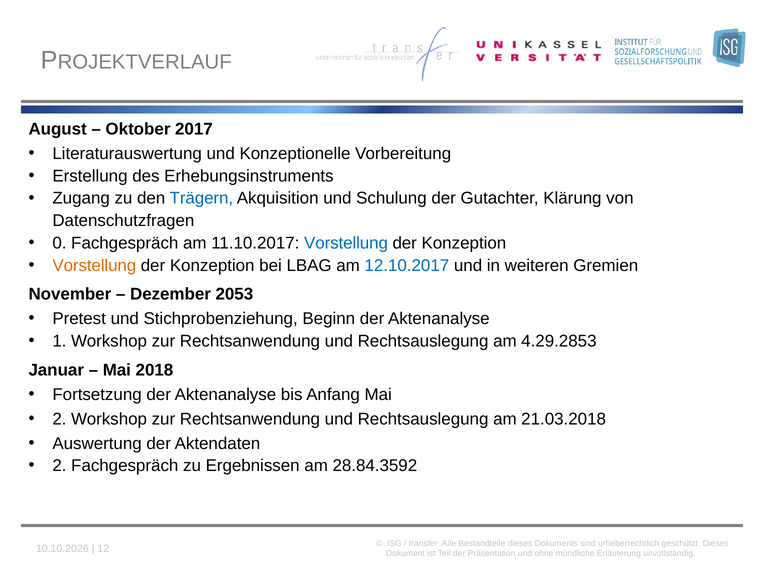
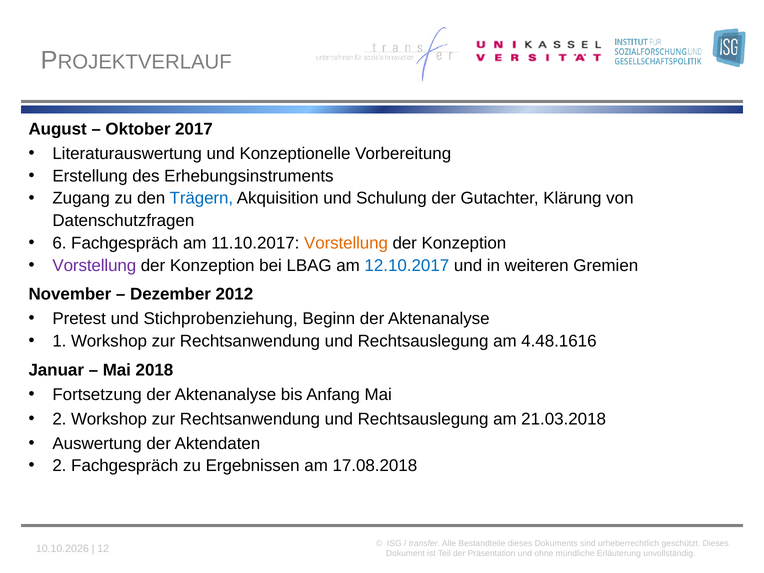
0: 0 -> 6 (59, 243)
Vorstellung colour: blue -> orange (346, 243)
Vorstellung colour: orange -> purple (94, 266)
2053: 2053 -> 2012 (234, 294)
4.29.2853: 4.29.2853 -> 4.48.1616 (559, 341)
28.84.3592: 28.84.3592 -> 17.08.2018 (375, 466)
